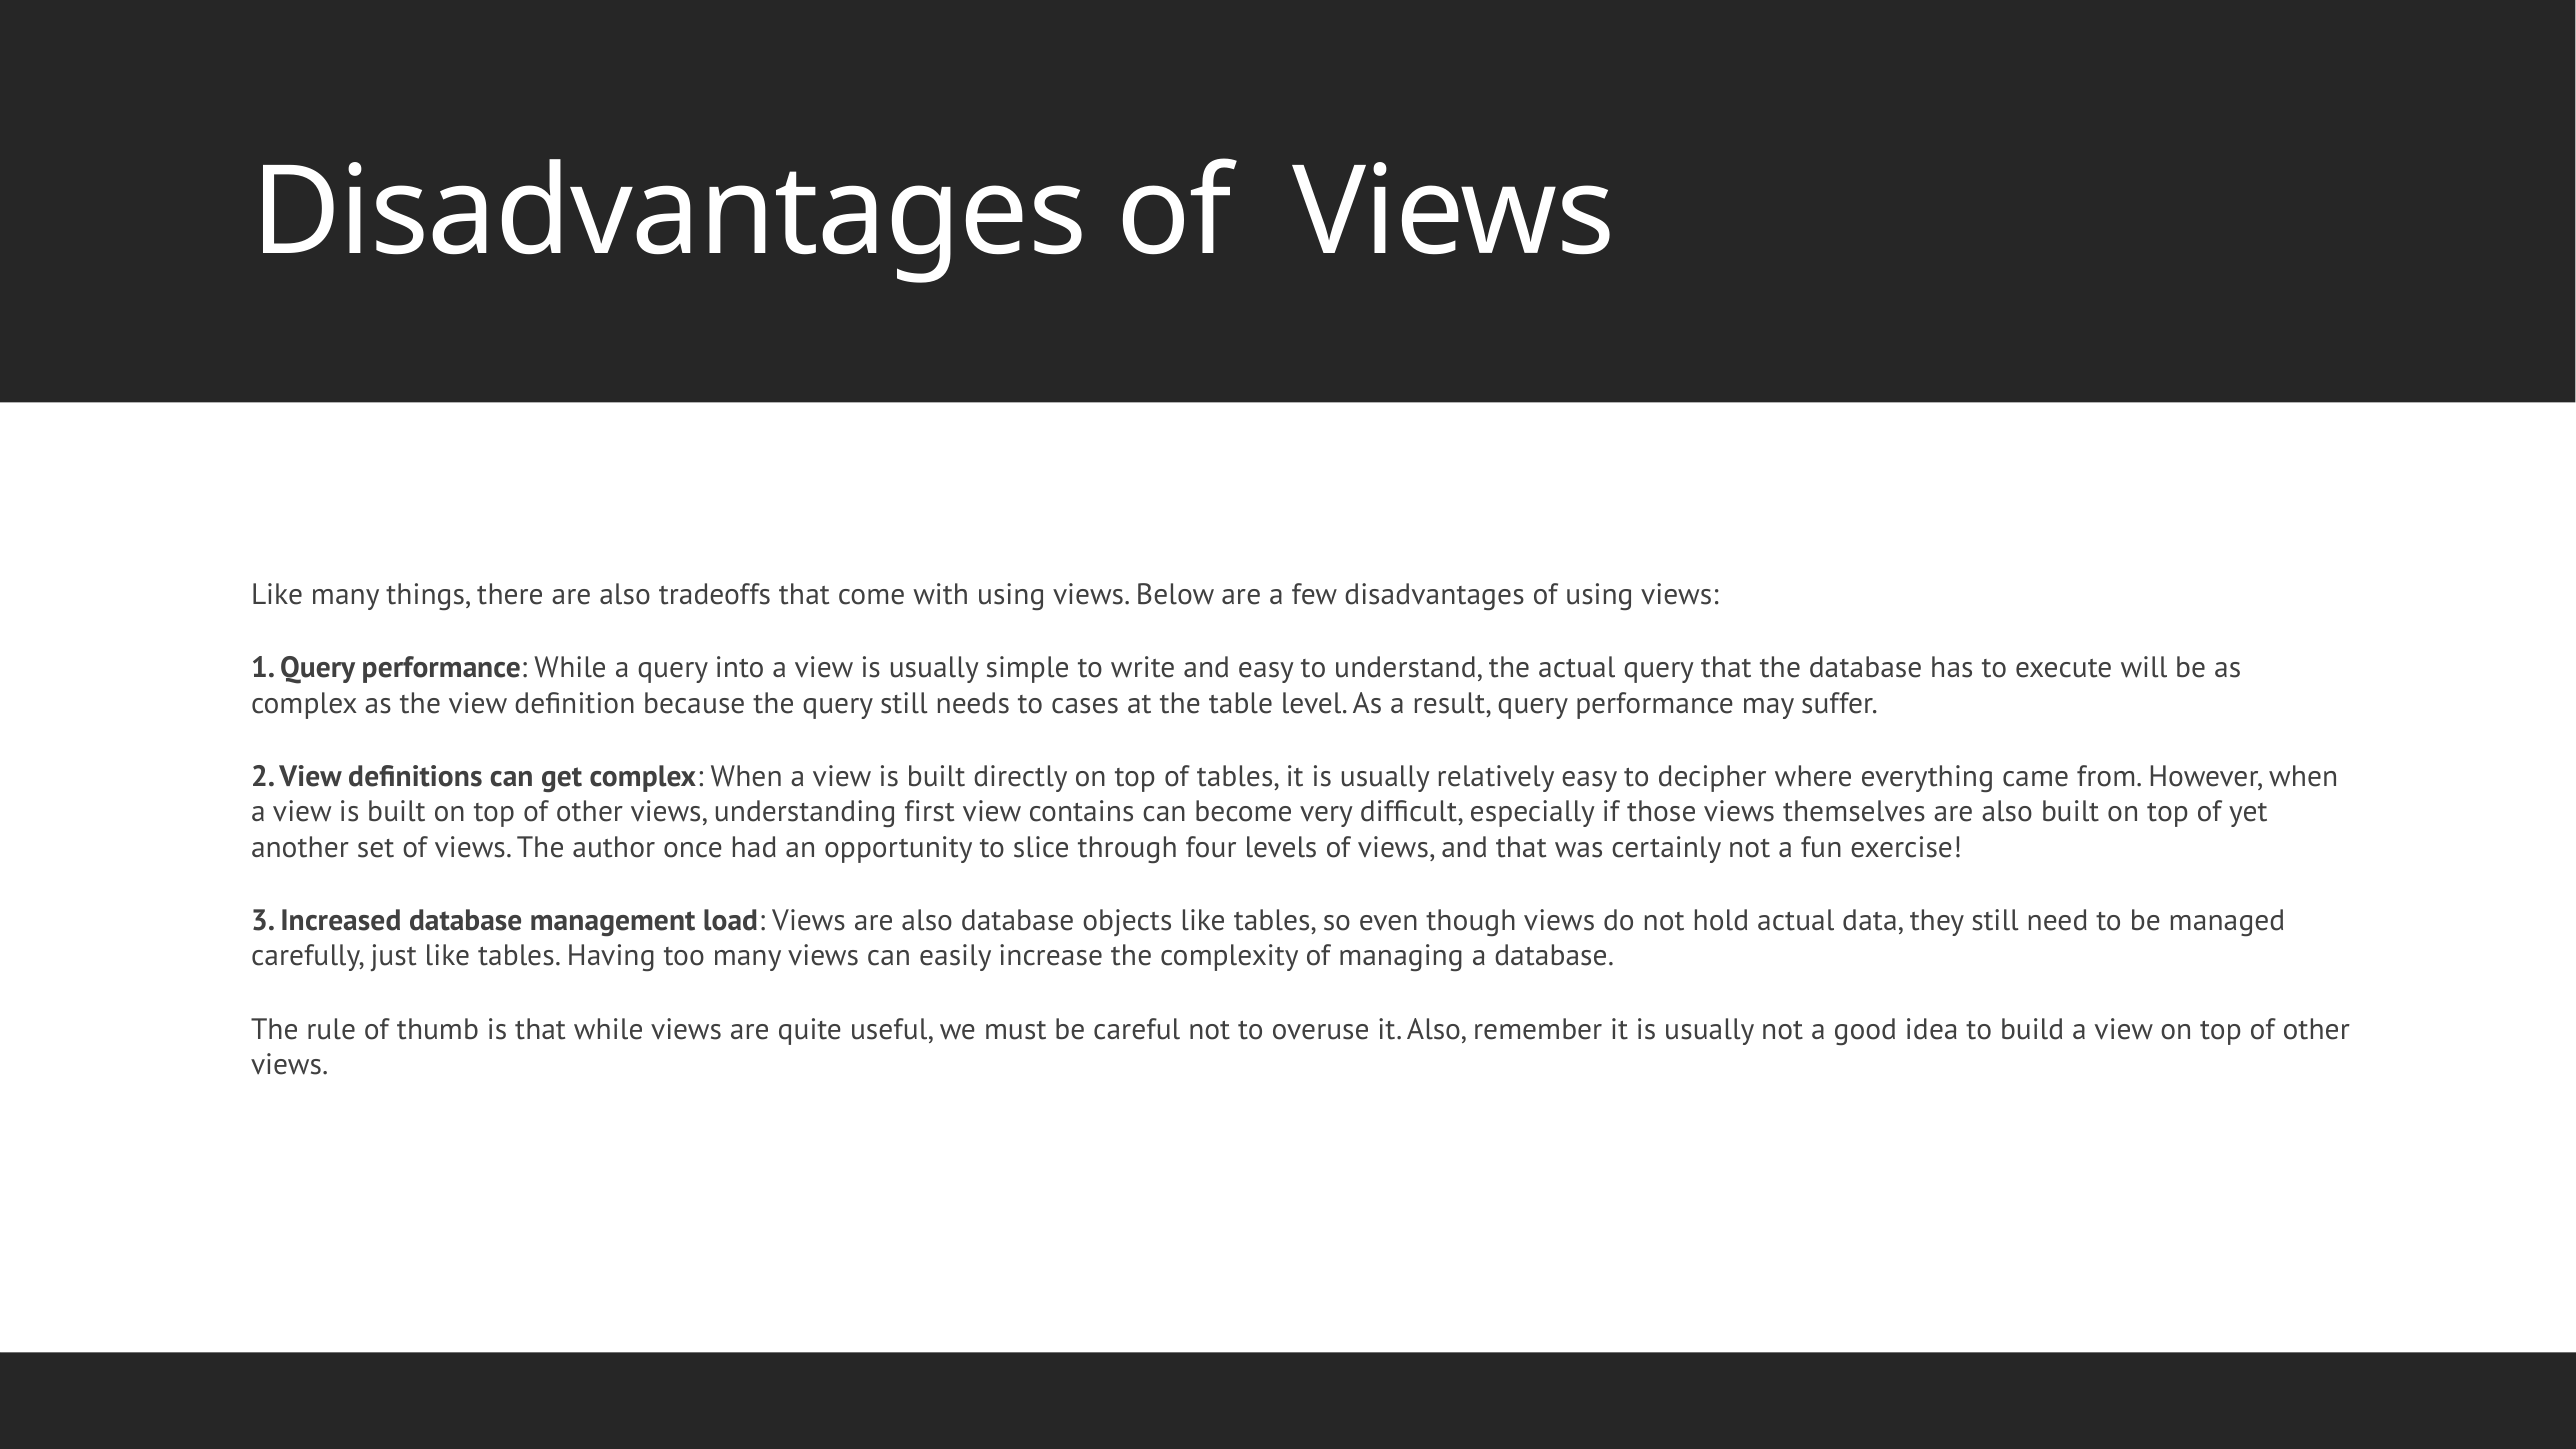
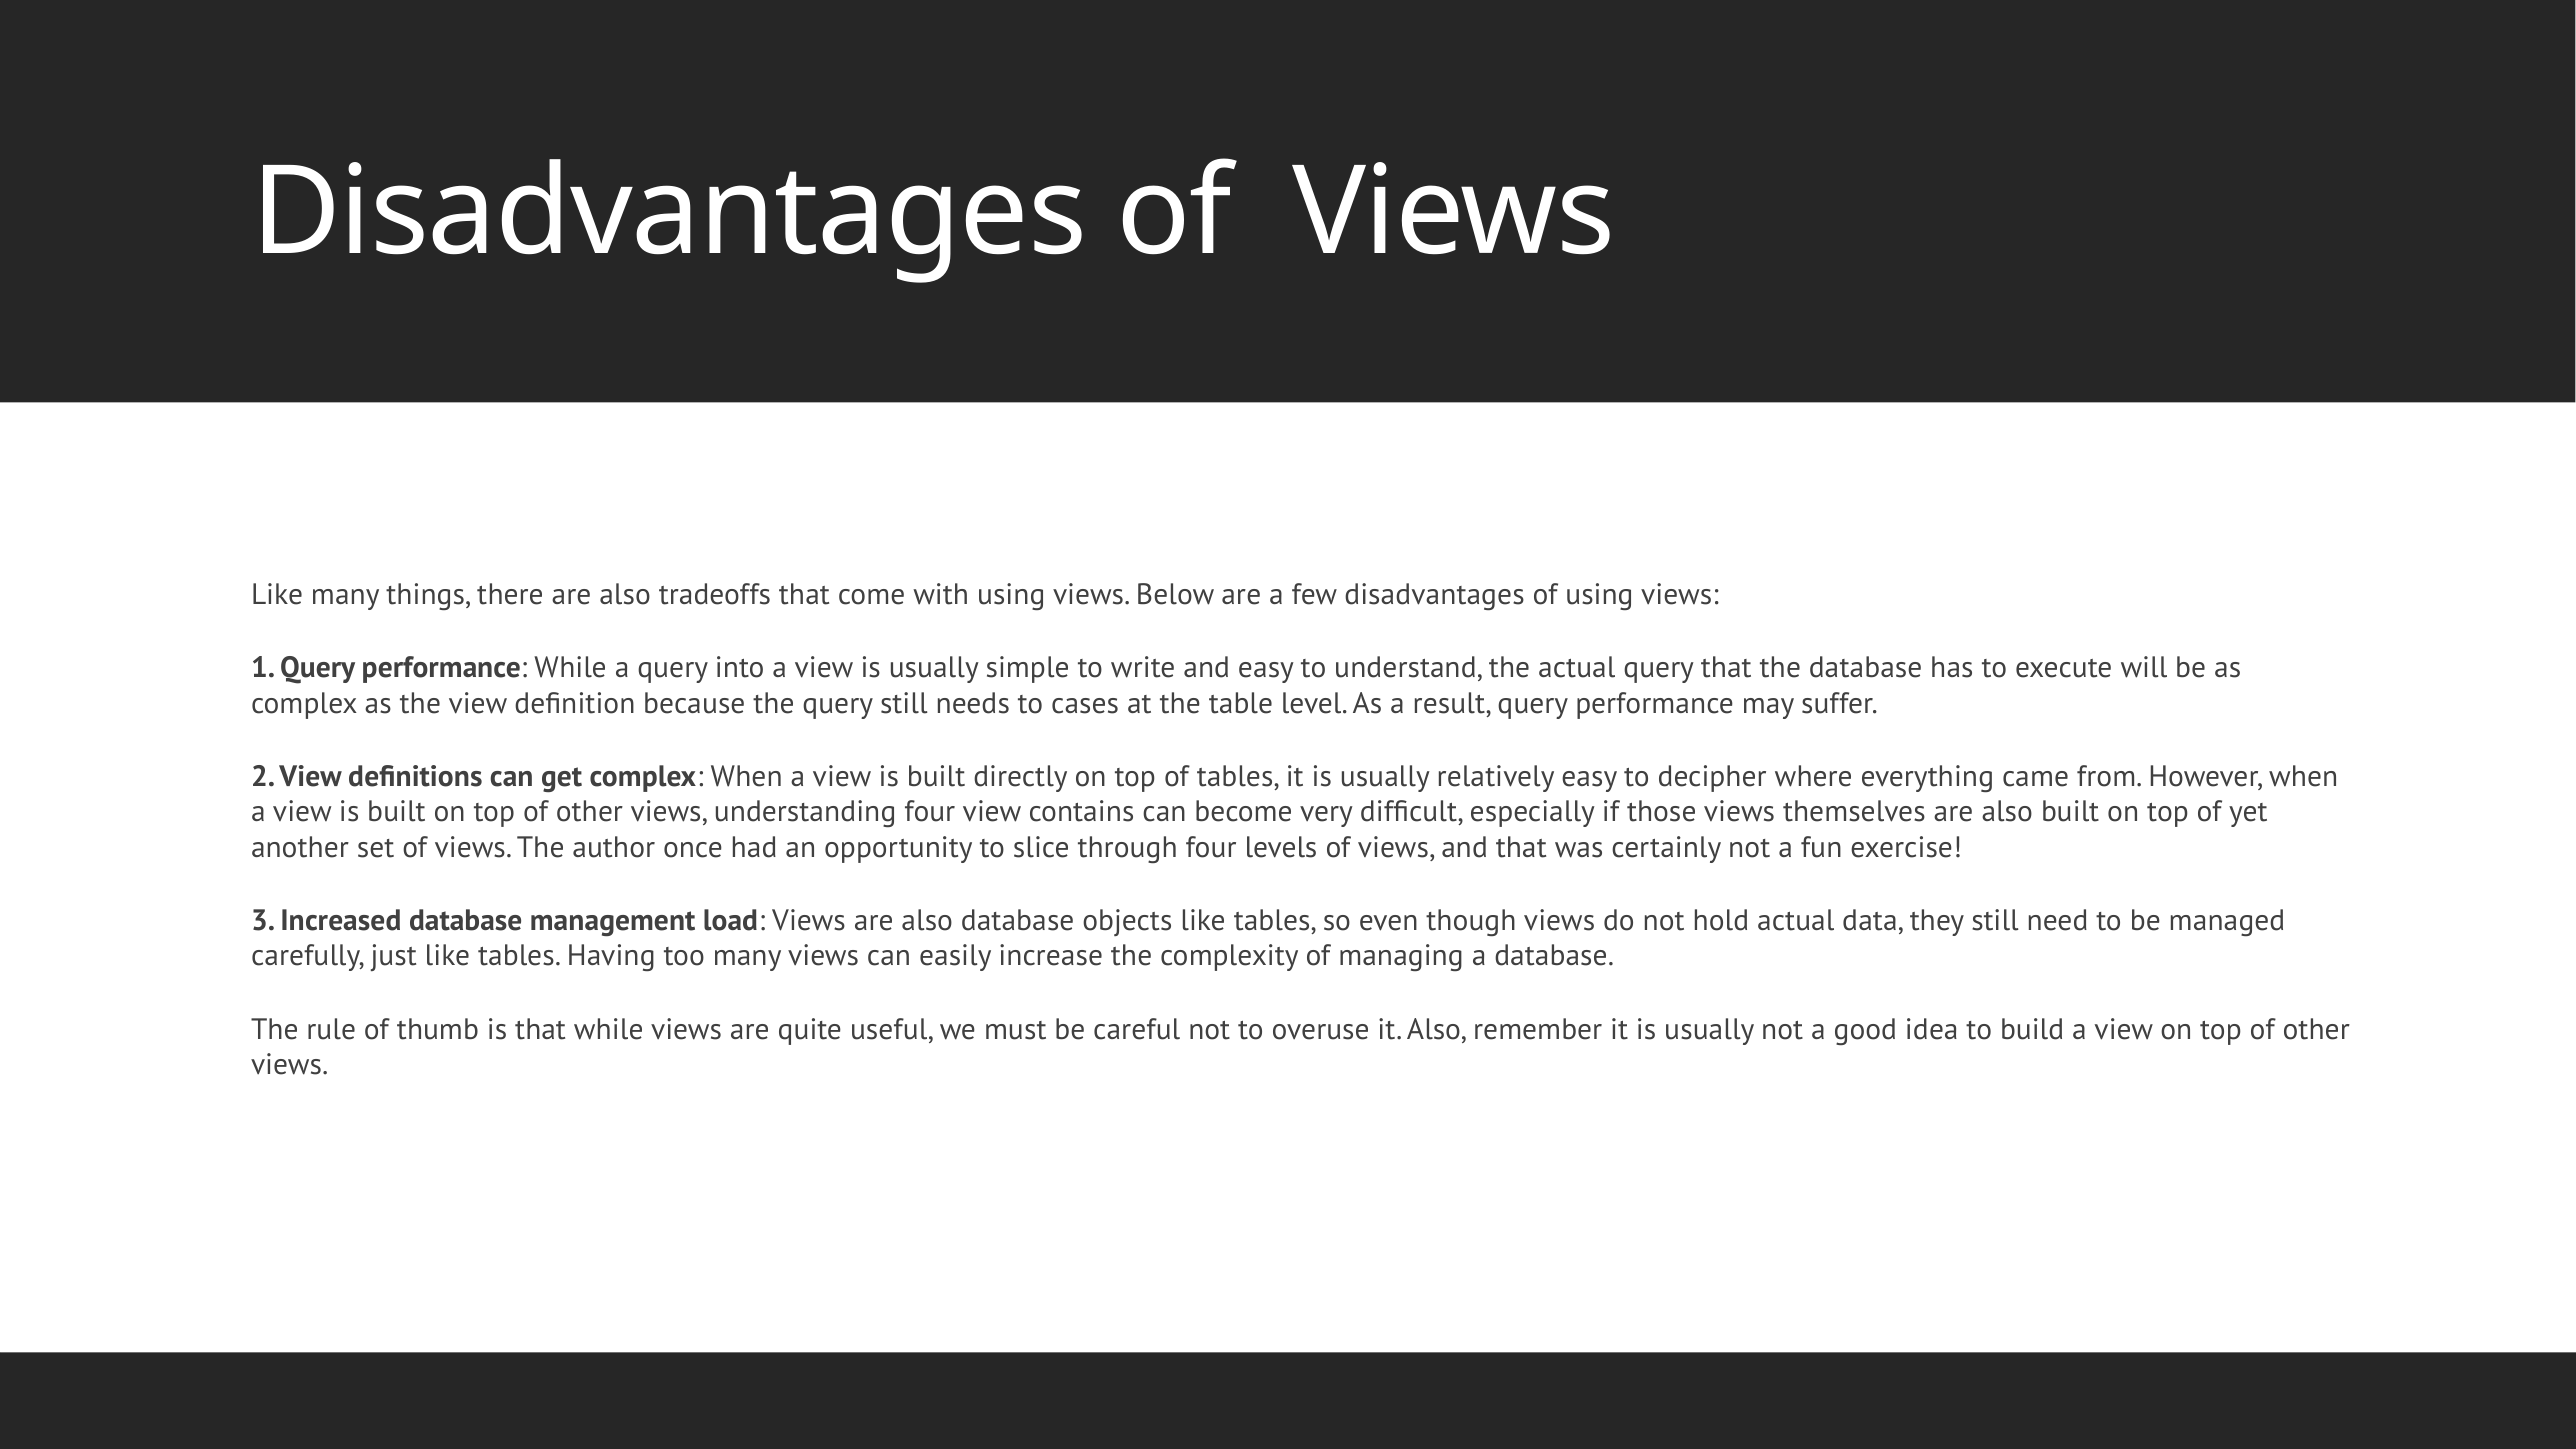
understanding first: first -> four (930, 812)
